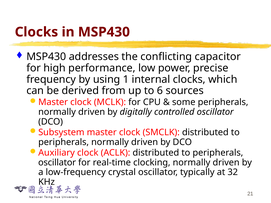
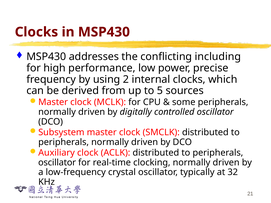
capacitor: capacitor -> including (218, 57)
1: 1 -> 2 (126, 79)
6: 6 -> 5 (160, 91)
